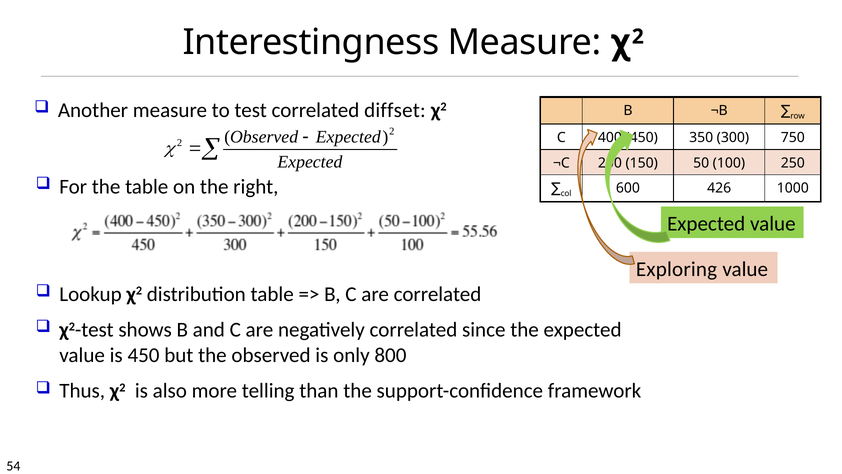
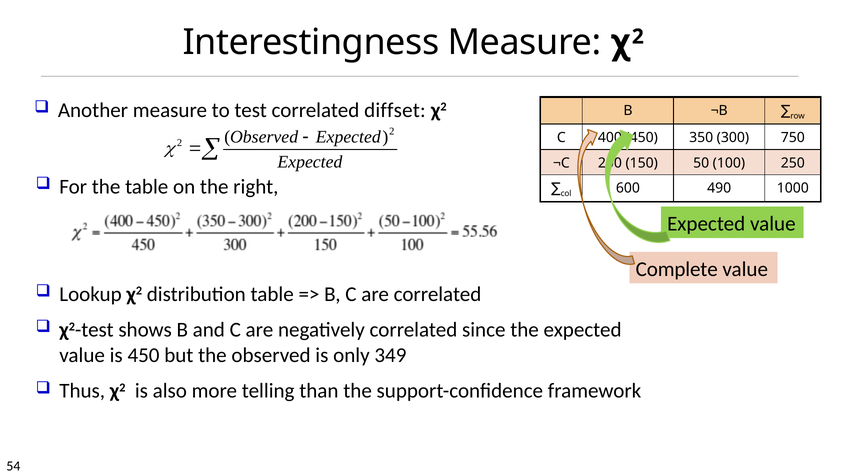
426: 426 -> 490 (719, 188)
Exploring: Exploring -> Complete (677, 269)
800: 800 -> 349 (390, 355)
